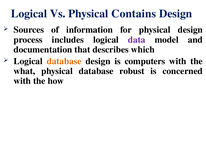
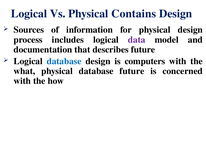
describes which: which -> future (143, 50)
database colour: orange -> blue (64, 61)
database robust: robust -> future (132, 71)
